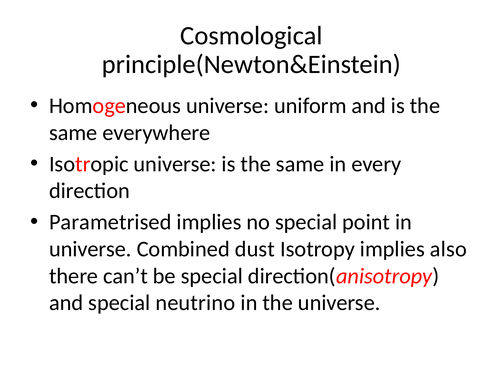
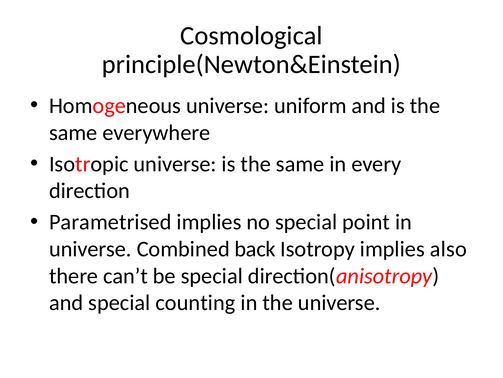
dust: dust -> back (255, 249)
neutrino: neutrino -> counting (195, 302)
